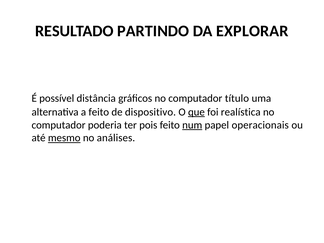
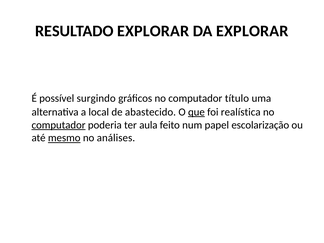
RESULTADO PARTINDO: PARTINDO -> EXPLORAR (153, 31)
distância: distância -> surgindo (96, 98)
a feito: feito -> local (99, 112)
dispositivo: dispositivo -> abastecido (150, 112)
computador underline: none -> present (59, 125)
pois: pois -> aula (148, 125)
num underline: present -> none (192, 125)
operacionais: operacionais -> escolarização (260, 125)
